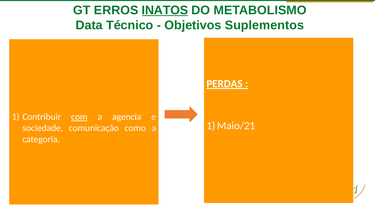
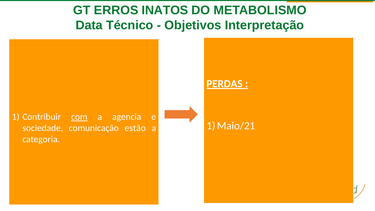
INATOS underline: present -> none (165, 10)
Suplementos: Suplementos -> Interpretação (264, 25)
como: como -> estão (135, 128)
